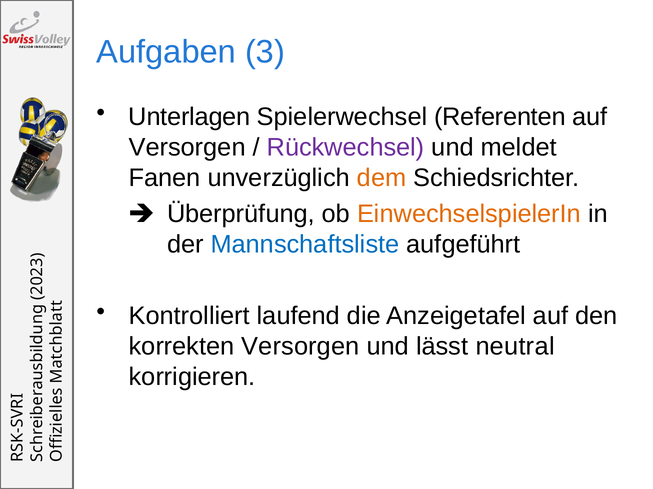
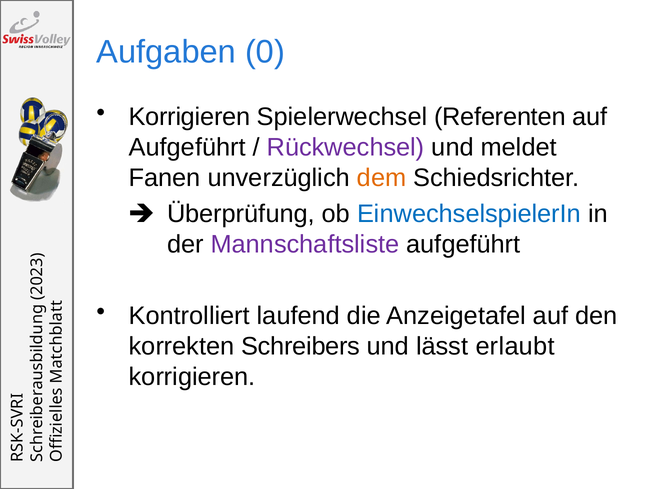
Aufgaben 3: 3 -> 0 (265, 52)
Unterlagen: Unterlagen -> Korrigieren (189, 117)
Versorgen: Versorgen -> Aufgeführt (187, 148)
EinwechselspielerIn colour: orange -> blue (469, 214)
Mannschaftsliste colour: blue -> purple (305, 245)
korrekten Versorgen: Versorgen -> Schreibers (301, 347)
neutral: neutral -> erlaubt (515, 347)
